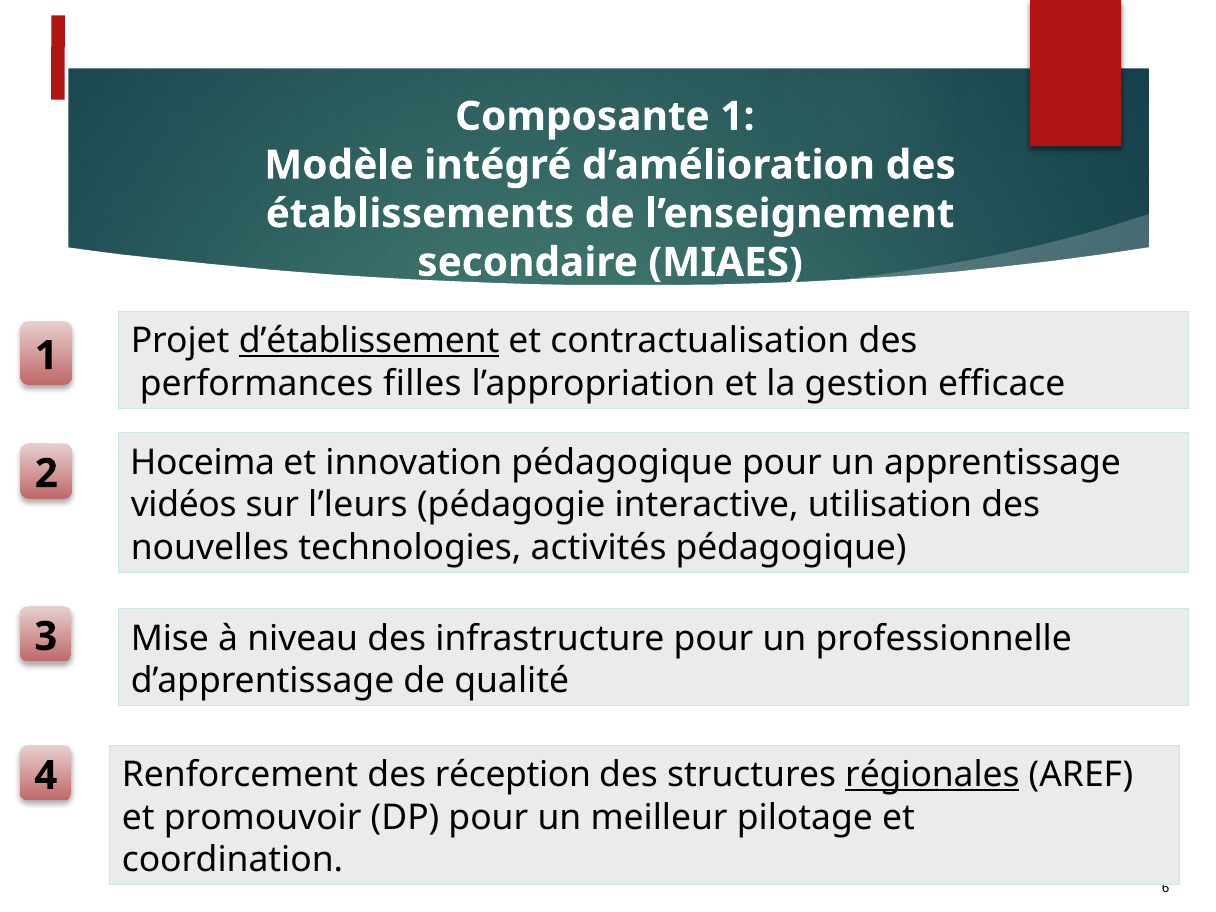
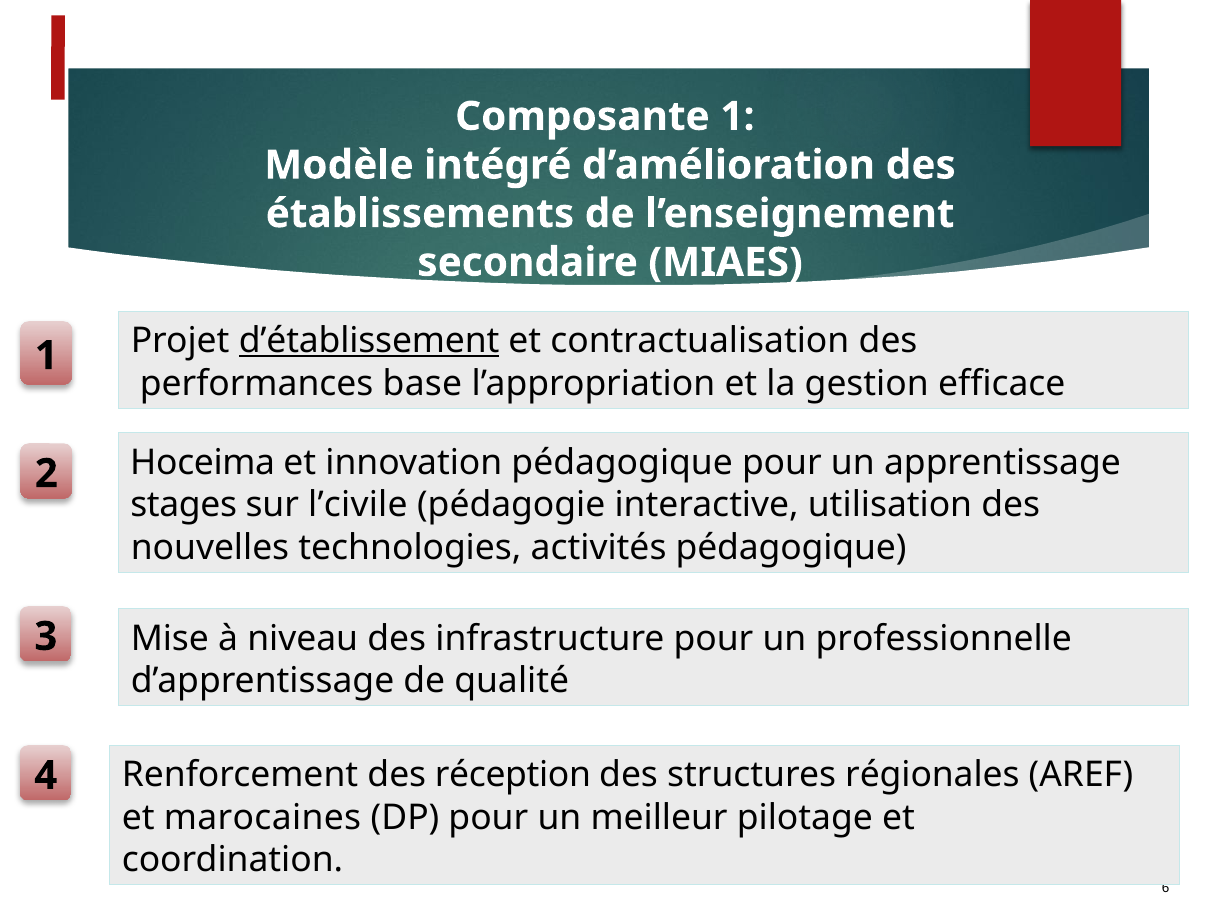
filles: filles -> base (422, 383)
vidéos: vidéos -> stages (184, 505)
l’leurs: l’leurs -> l’civile (358, 505)
régionales underline: present -> none (932, 775)
promouvoir: promouvoir -> marocaines (263, 818)
